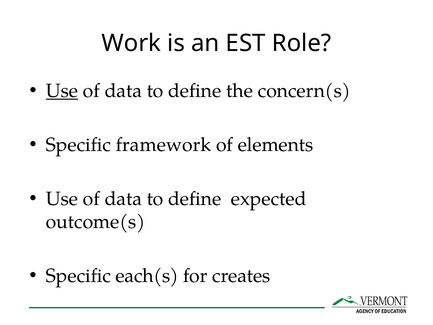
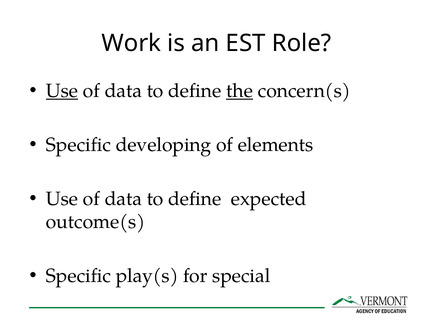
the underline: none -> present (239, 91)
framework: framework -> developing (164, 145)
each(s: each(s -> play(s (147, 276)
creates: creates -> special (241, 276)
